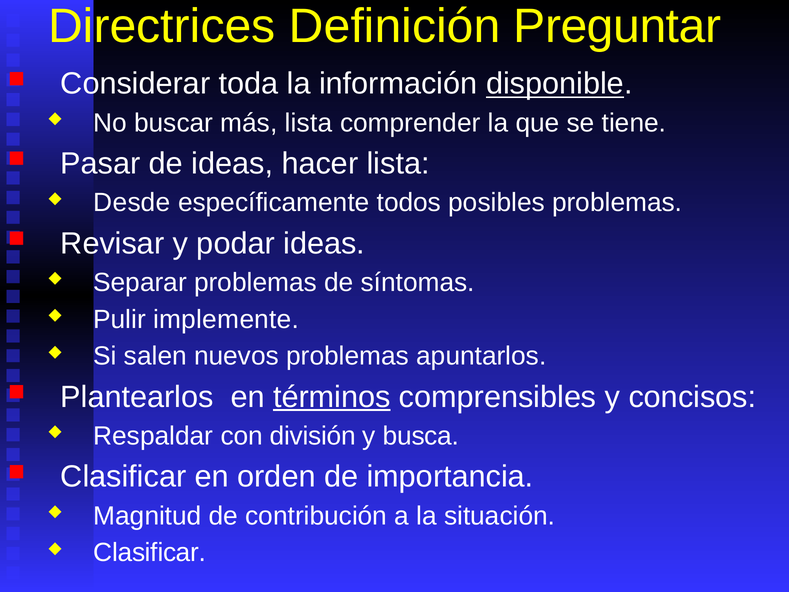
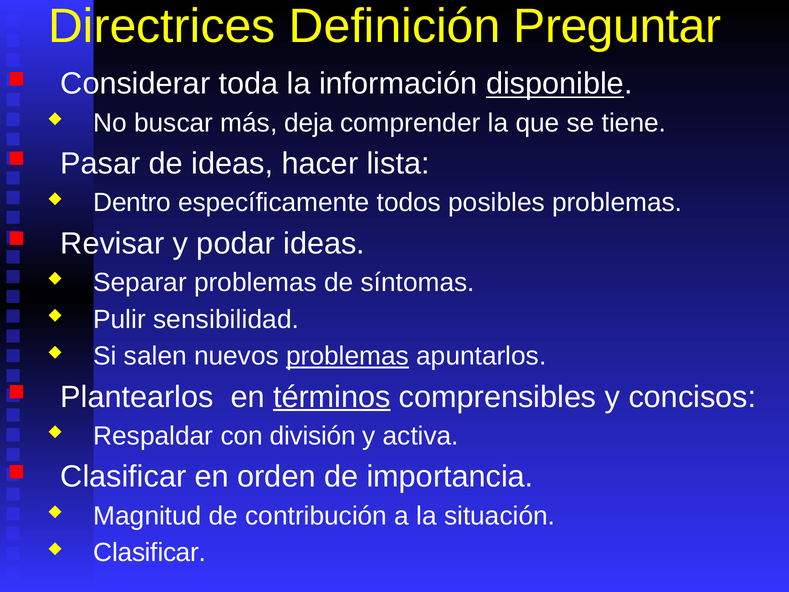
más lista: lista -> deja (309, 123)
Desde: Desde -> Dentro (132, 203)
implemente: implemente -> sensibilidad (226, 319)
problemas underline: none -> present (348, 356)
busca: busca -> activa (421, 436)
